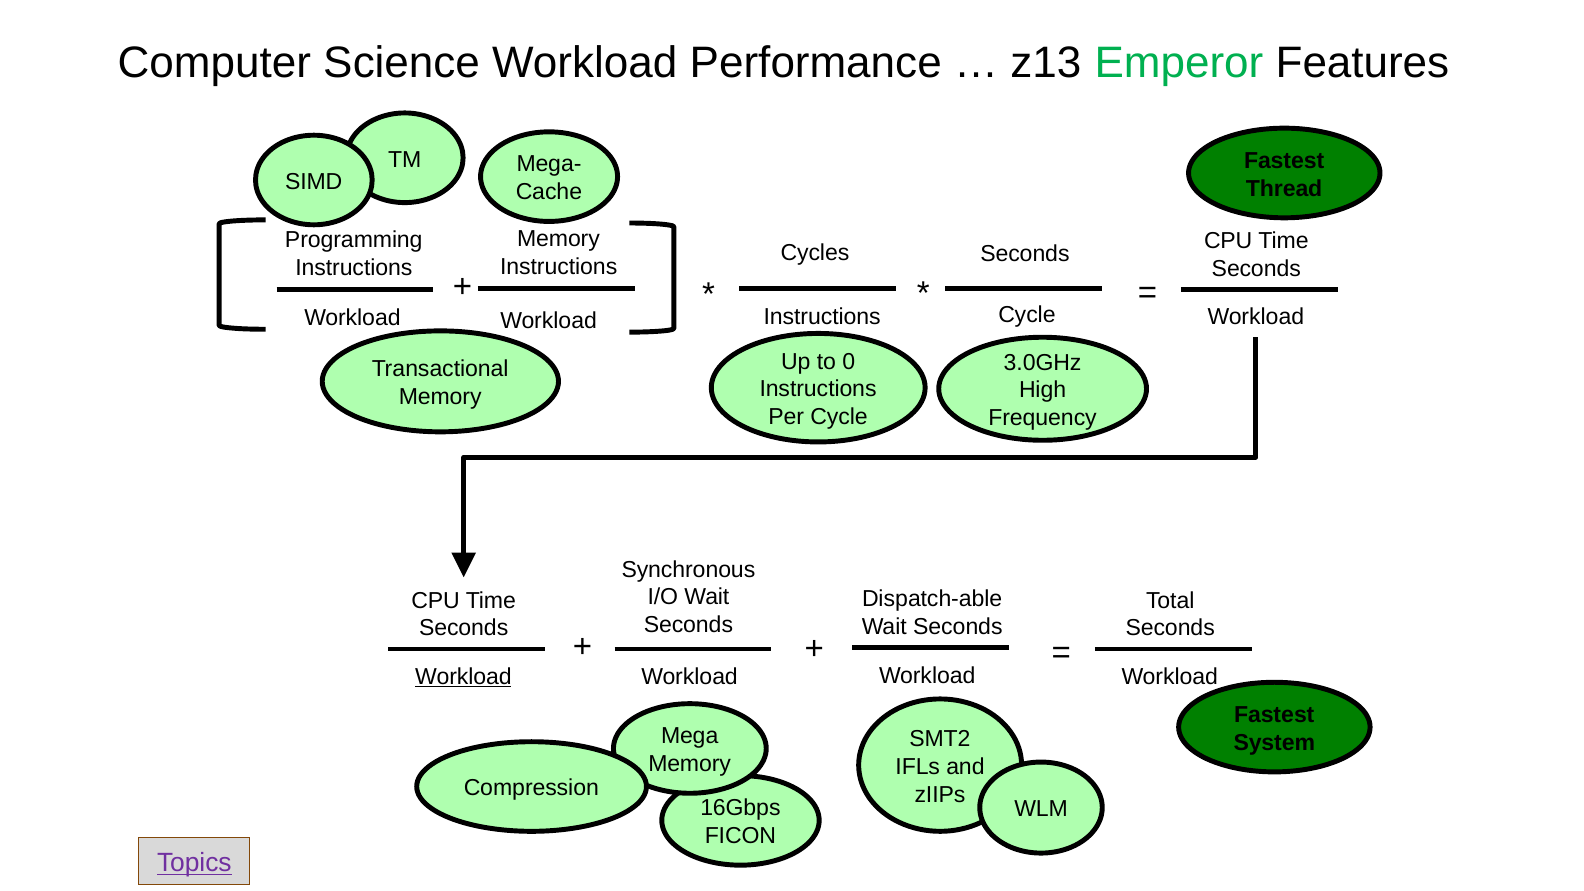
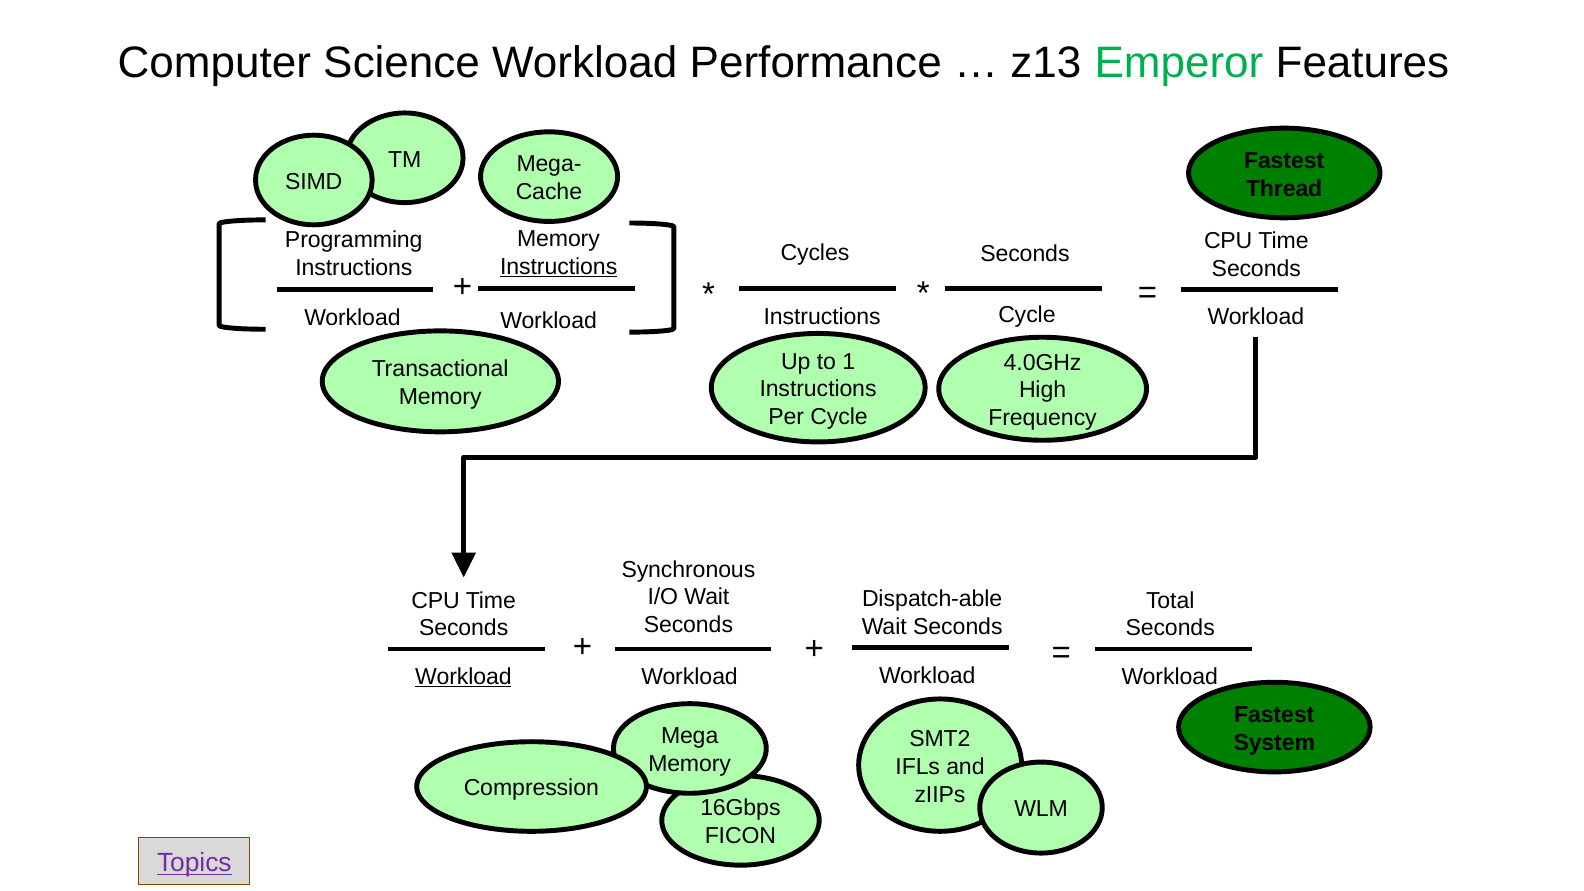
Instructions underline: none -> present (559, 267)
0: 0 -> 1 (849, 362)
3.0GHz: 3.0GHz -> 4.0GHz (1043, 363)
